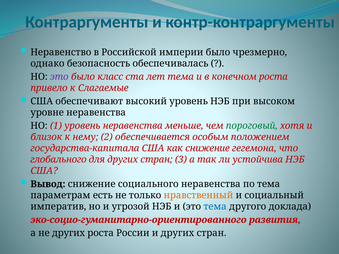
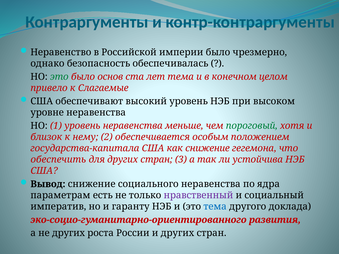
это colour: purple -> green (59, 77)
класс: класс -> основ (110, 77)
конечном роста: роста -> целом (273, 77)
глобального: глобального -> обеспечить (58, 160)
по тема: тема -> ядра (268, 184)
нравственный colour: orange -> purple (198, 196)
угрозой: угрозой -> гаранту (131, 207)
